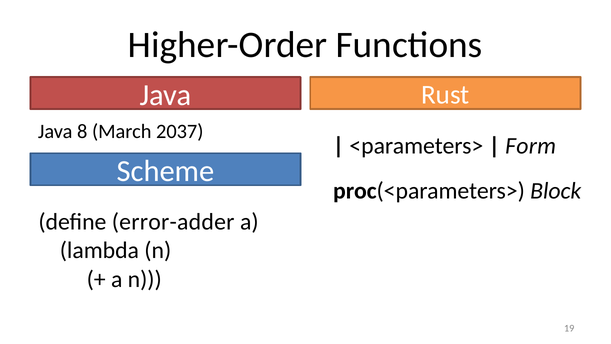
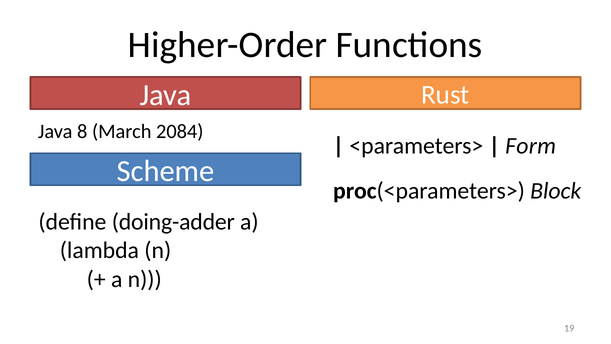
2037: 2037 -> 2084 (180, 131)
error-adder: error-adder -> doing-adder (173, 222)
